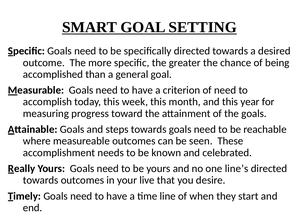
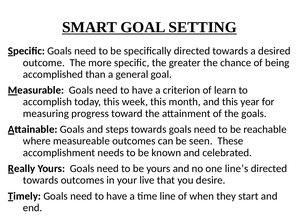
of need: need -> learn (225, 90)
